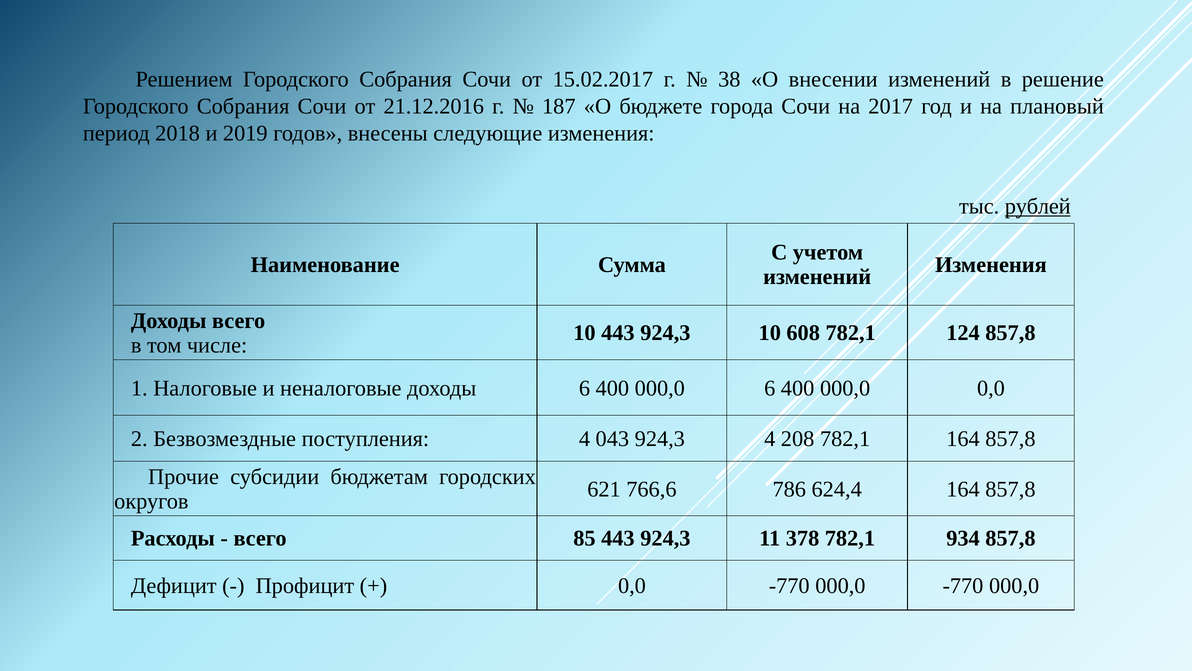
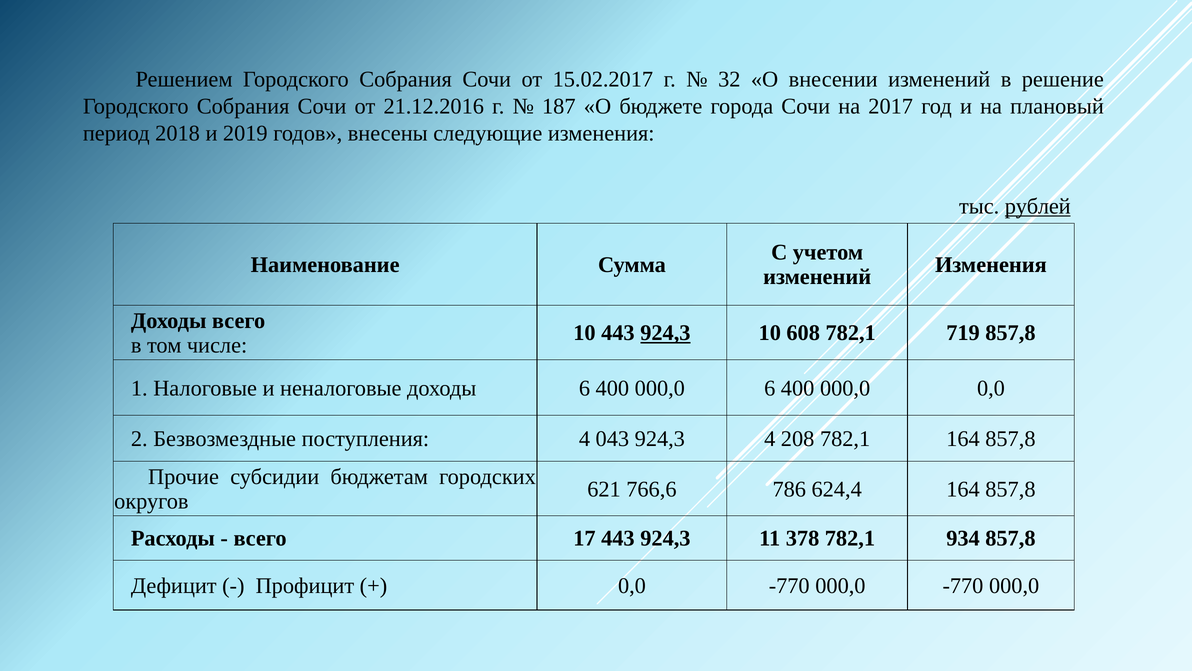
38: 38 -> 32 (729, 79)
924,3 underline: none -> present (665, 333)
124: 124 -> 719 (963, 333)
85: 85 -> 17 (584, 538)
